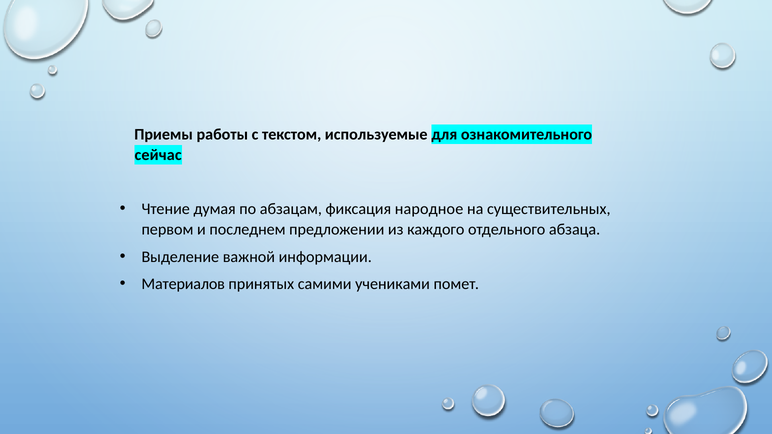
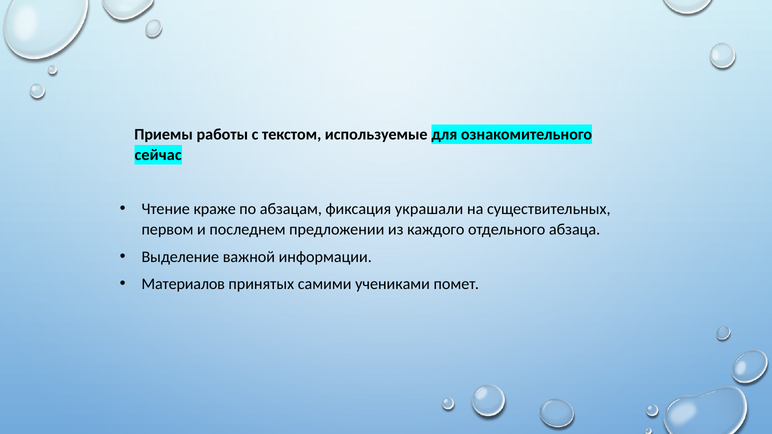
думая: думая -> краже (215, 209)
народное: народное -> украшали (429, 209)
